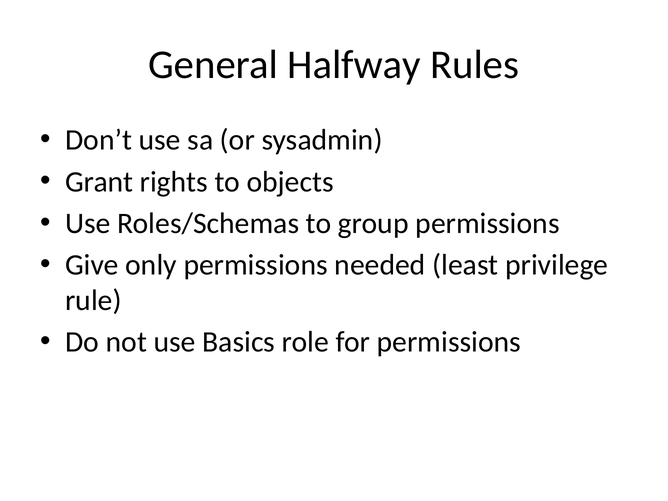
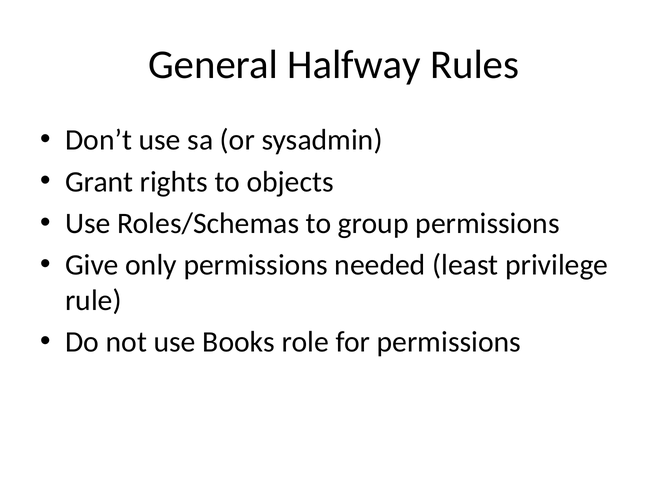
Basics: Basics -> Books (239, 342)
